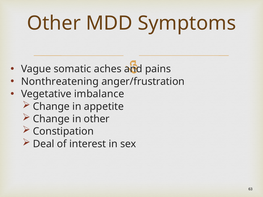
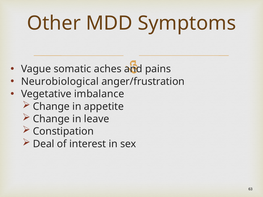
Nonthreatening: Nonthreatening -> Neurobiological (60, 82)
in other: other -> leave (97, 119)
